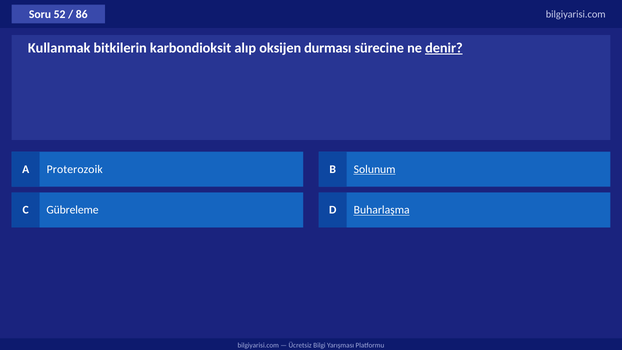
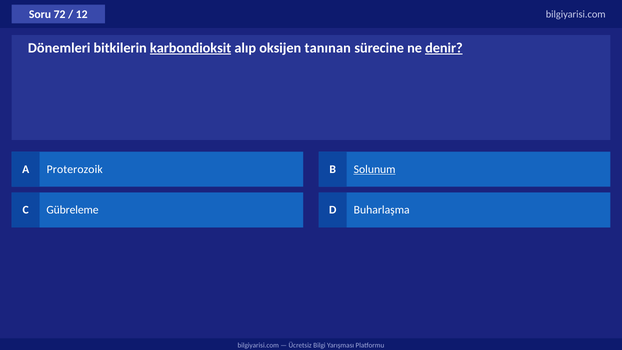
52: 52 -> 72 (60, 14)
86: 86 -> 12 (82, 14)
Kullanmak: Kullanmak -> Dönemleri (59, 48)
karbondioksit underline: none -> present (191, 48)
durması: durması -> tanınan (328, 48)
Buharlaşma underline: present -> none (382, 210)
